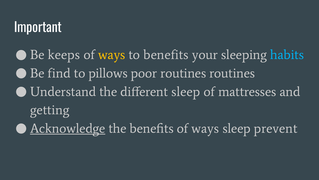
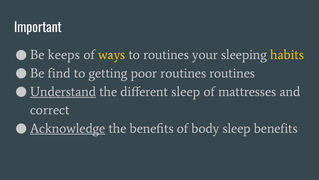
to benefits: benefits -> routines (166, 55)
habits colour: light blue -> yellow (287, 55)
pillows: pillows -> getting (108, 73)
Understand underline: none -> present (63, 91)
getting: getting -> correct (50, 110)
benefits of ways: ways -> body (205, 128)
sleep prevent: prevent -> benefits (276, 128)
